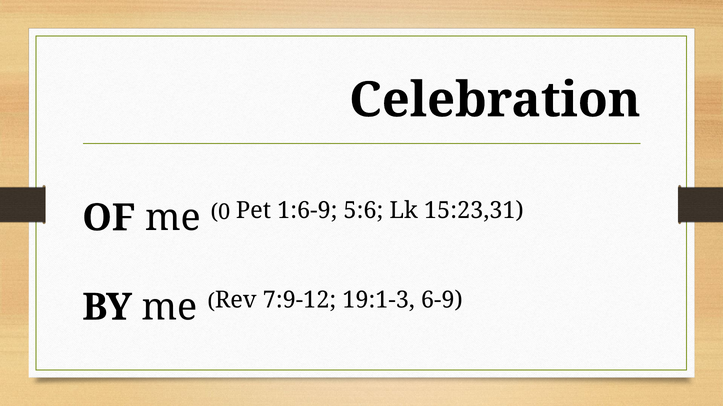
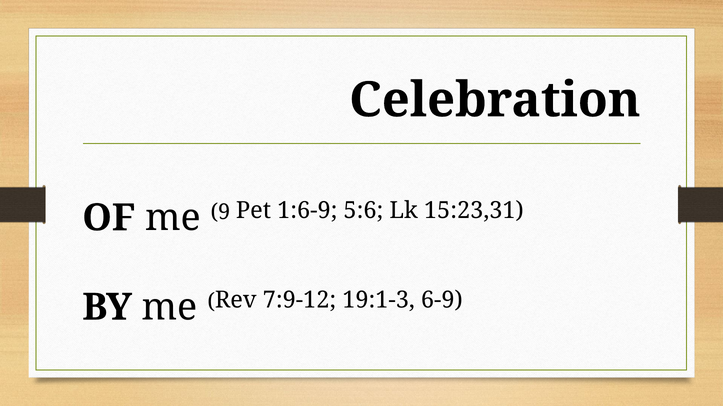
0: 0 -> 9 (220, 212)
